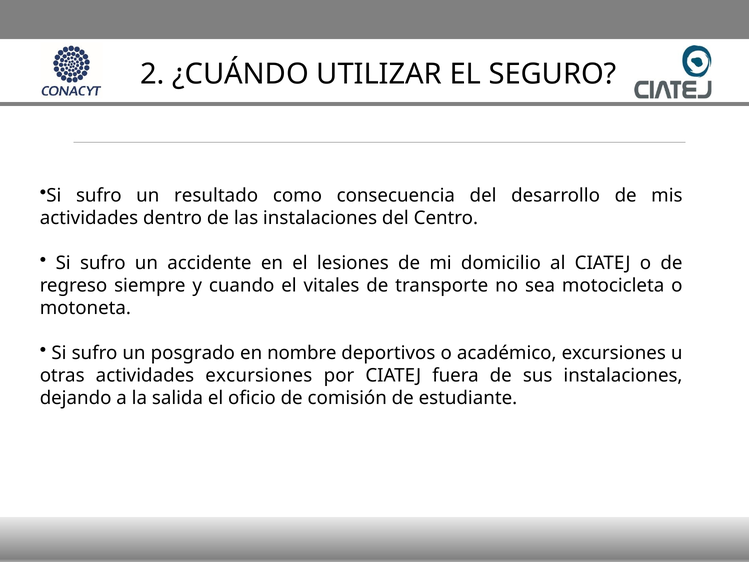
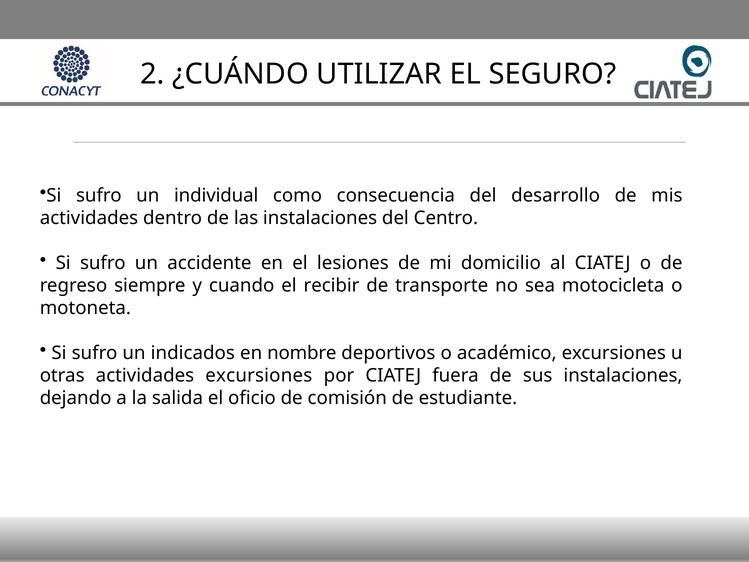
resultado: resultado -> individual (216, 196)
vitales: vitales -> recibir (332, 286)
posgrado: posgrado -> indicados (193, 353)
